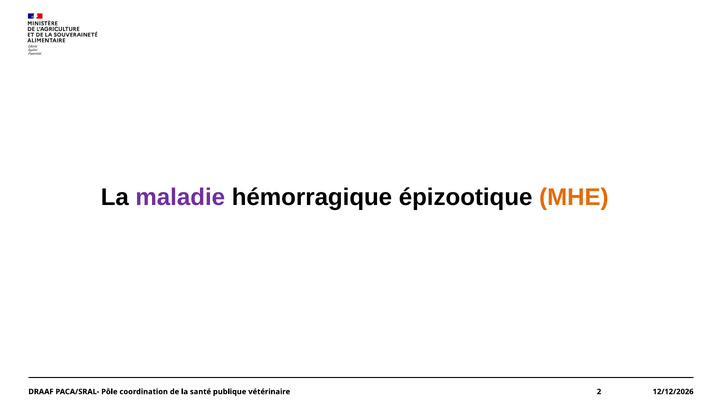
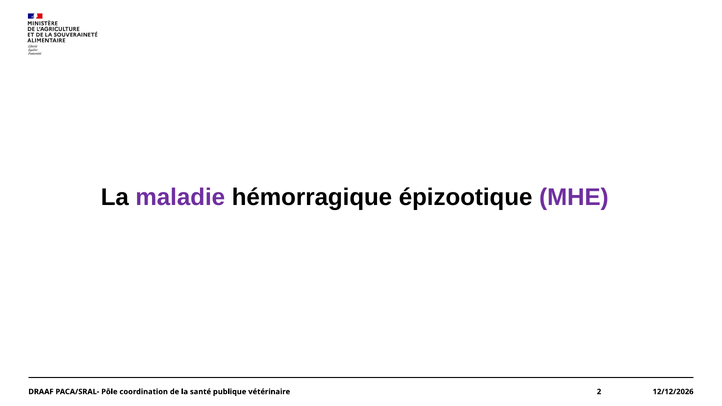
MHE colour: orange -> purple (574, 197)
